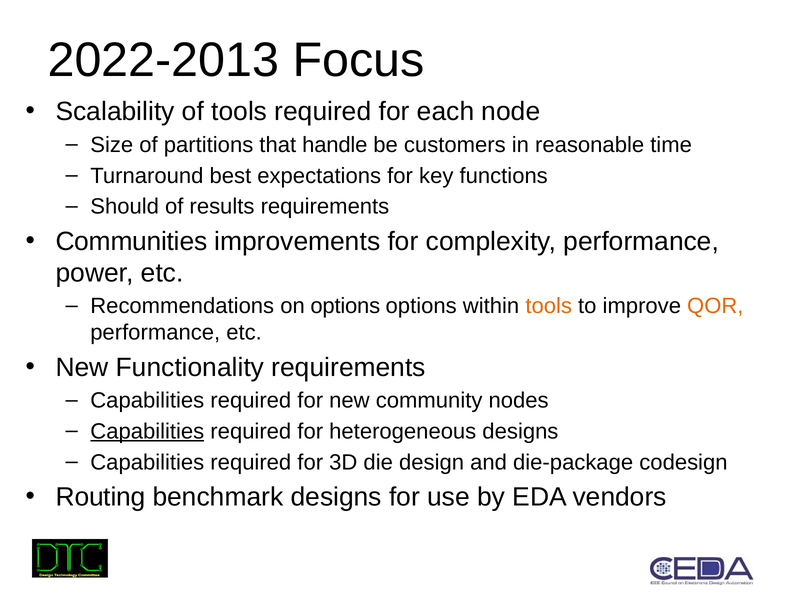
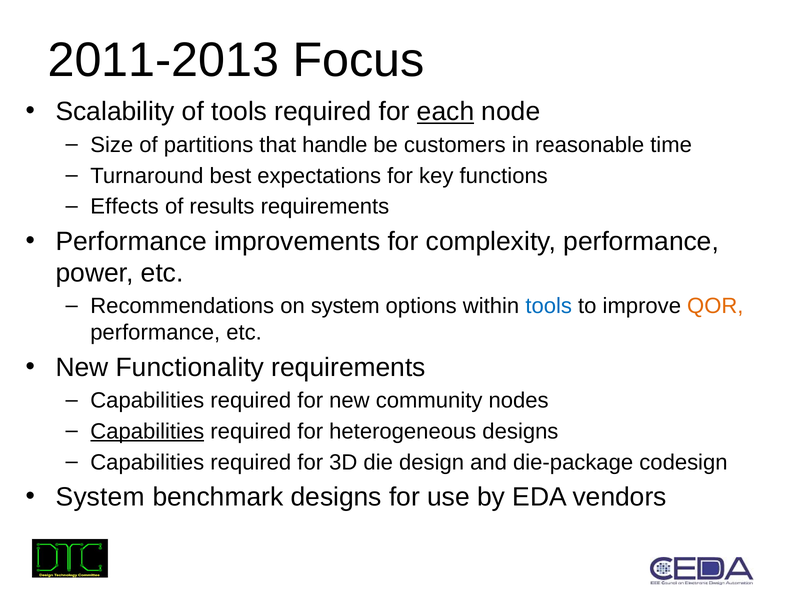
2022-2013: 2022-2013 -> 2011-2013 (163, 60)
each underline: none -> present (446, 112)
Should: Should -> Effects (125, 207)
Communities: Communities -> Performance (131, 241)
on options: options -> system (345, 306)
tools colour: orange -> blue (549, 306)
Routing: Routing -> System (100, 497)
